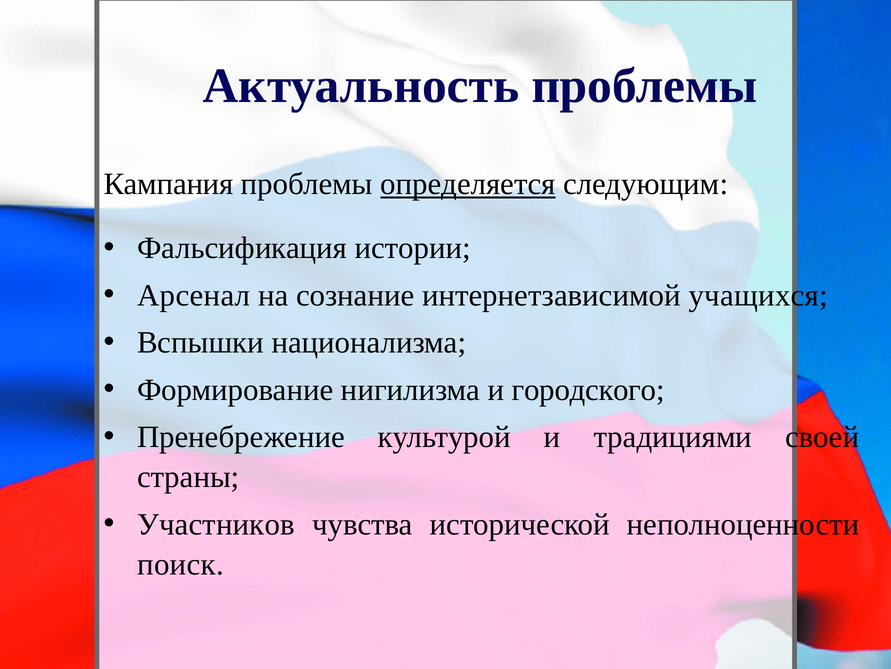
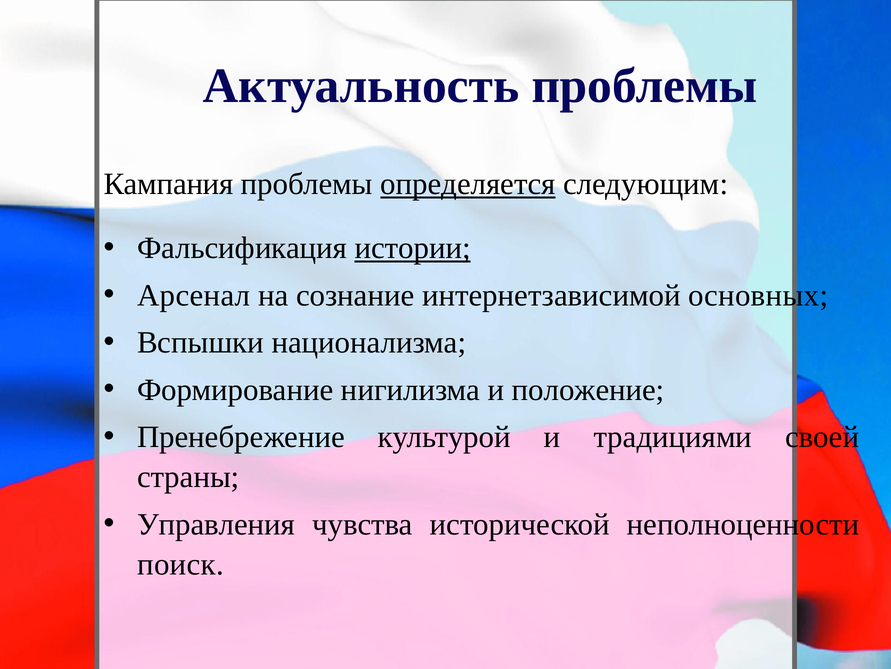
истории underline: none -> present (413, 248)
учащихся: учащихся -> основных (758, 295)
городского: городского -> положение (588, 389)
Участников: Участников -> Управления (216, 524)
